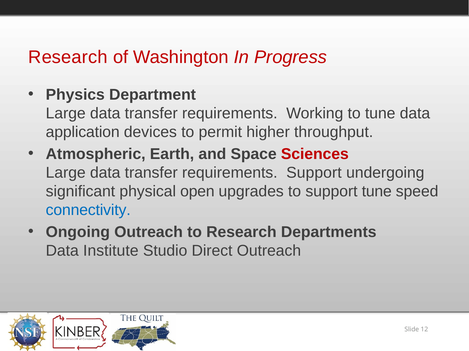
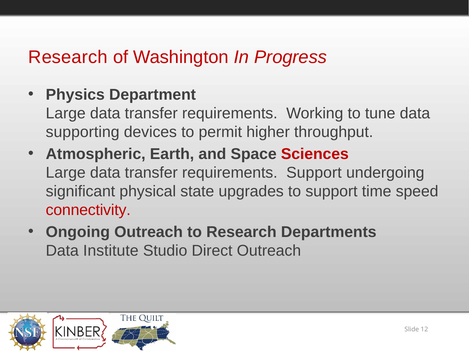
application: application -> supporting (83, 132)
open: open -> state (197, 192)
support tune: tune -> time (377, 192)
connectivity colour: blue -> red (88, 211)
